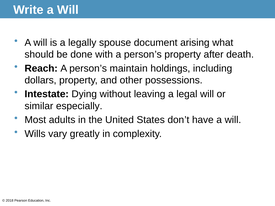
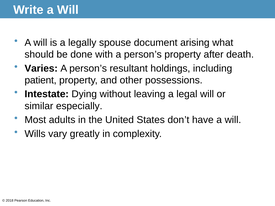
Reach: Reach -> Varies (41, 68)
maintain: maintain -> resultant (129, 68)
dollars: dollars -> patient (41, 80)
